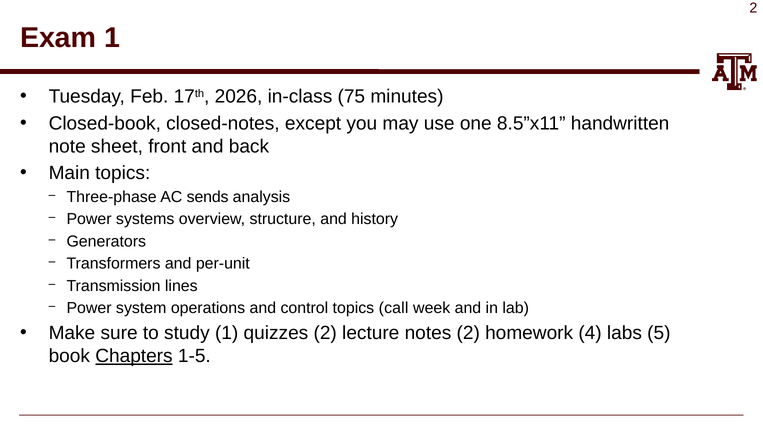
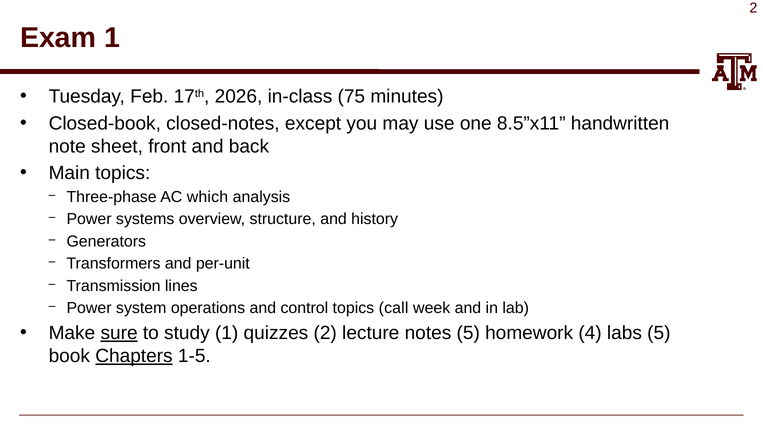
sends: sends -> which (207, 197)
sure underline: none -> present (119, 333)
notes 2: 2 -> 5 (468, 333)
